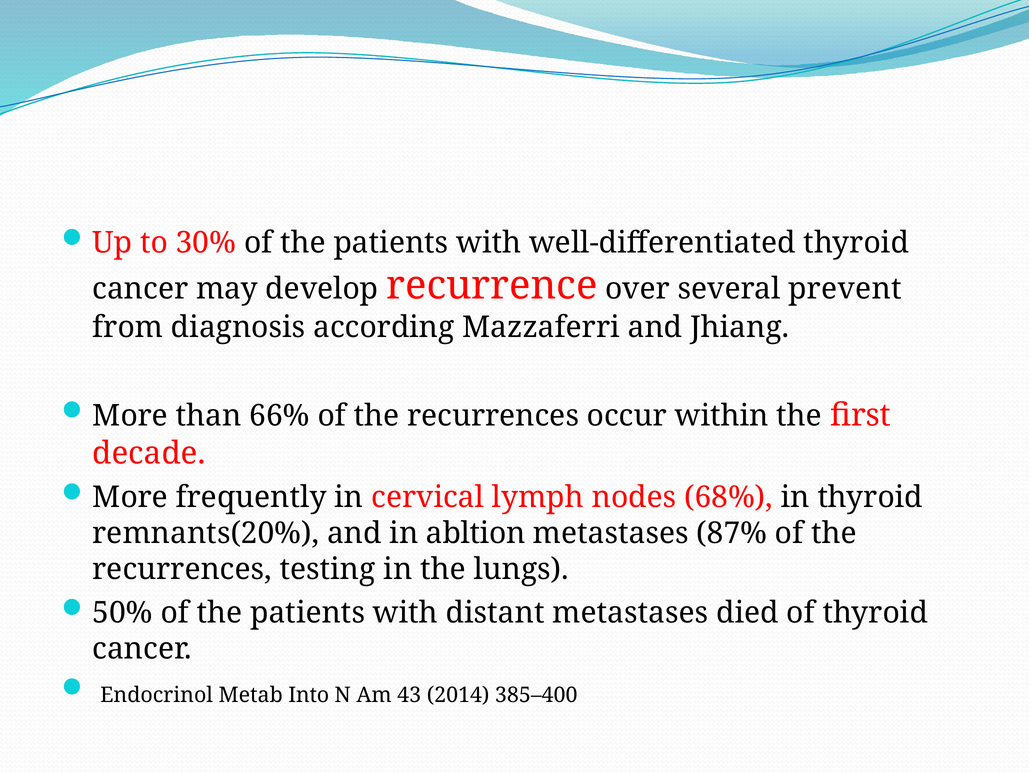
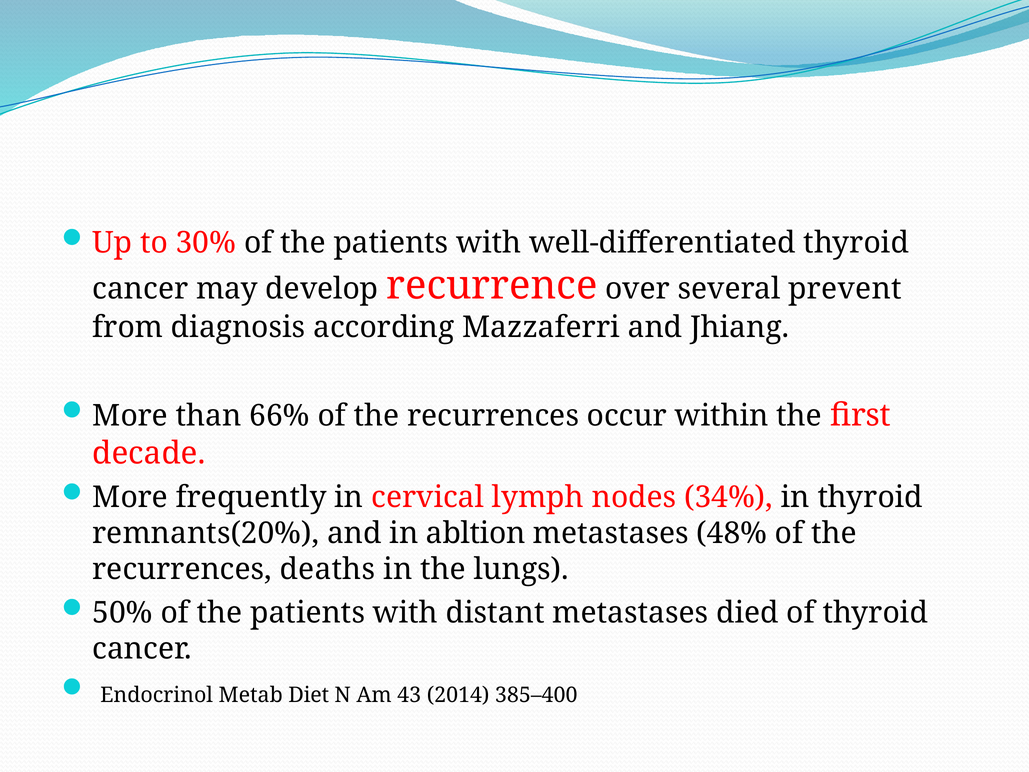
68%: 68% -> 34% (728, 497)
87%: 87% -> 48% (732, 533)
testing: testing -> deaths (327, 569)
Into: Into -> Diet (309, 695)
